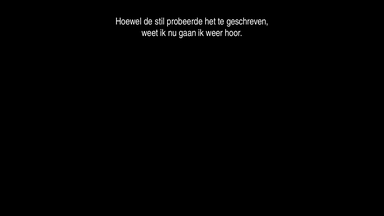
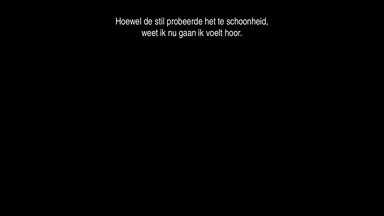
geschreven: geschreven -> schoonheid (247, 22)
weer: weer -> voelt (214, 33)
